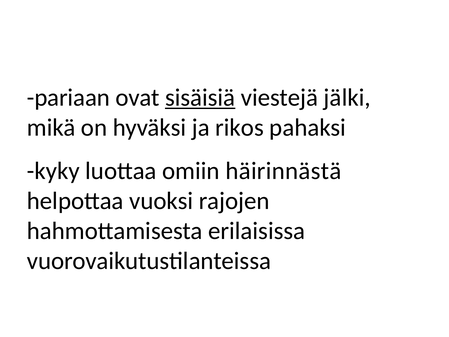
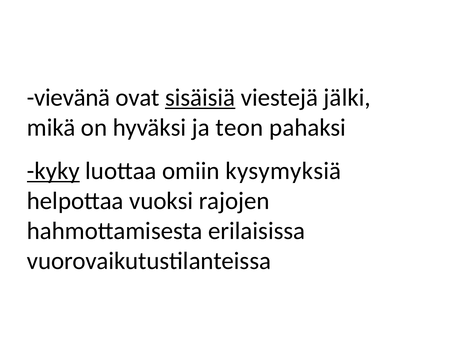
pariaan: pariaan -> vievänä (68, 97)
rikos: rikos -> teon (239, 127)
kyky underline: none -> present (53, 171)
häirinnästä: häirinnästä -> kysymyksiä (283, 171)
